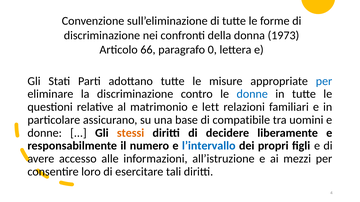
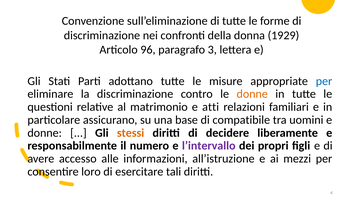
1973: 1973 -> 1929 (283, 35)
66: 66 -> 96 (148, 50)
0: 0 -> 3 (212, 50)
donne colour: blue -> orange (252, 94)
lett: lett -> atti (211, 107)
l’intervallo colour: blue -> purple (209, 146)
